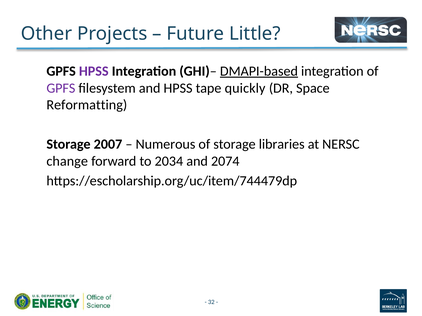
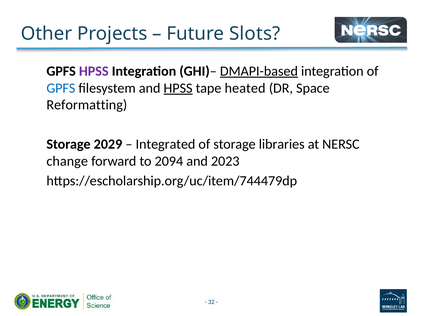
Little: Little -> Slots (255, 34)
GPFS colour: purple -> blue (61, 88)
HPSS underline: none -> present (178, 88)
quickly: quickly -> heated (245, 88)
2007: 2007 -> 2029 (108, 144)
Numerous: Numerous -> Integrated (165, 144)
2034: 2034 -> 2094 (169, 161)
2074: 2074 -> 2023 (225, 161)
